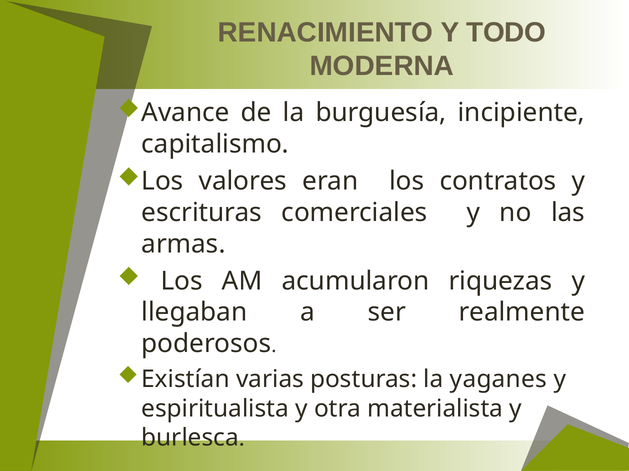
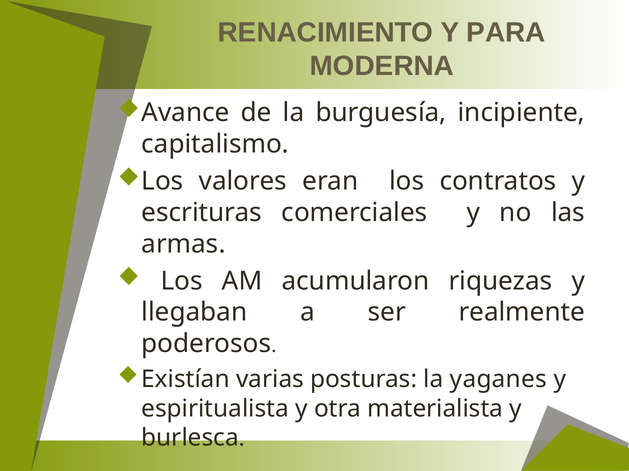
TODO: TODO -> PARA (506, 32)
